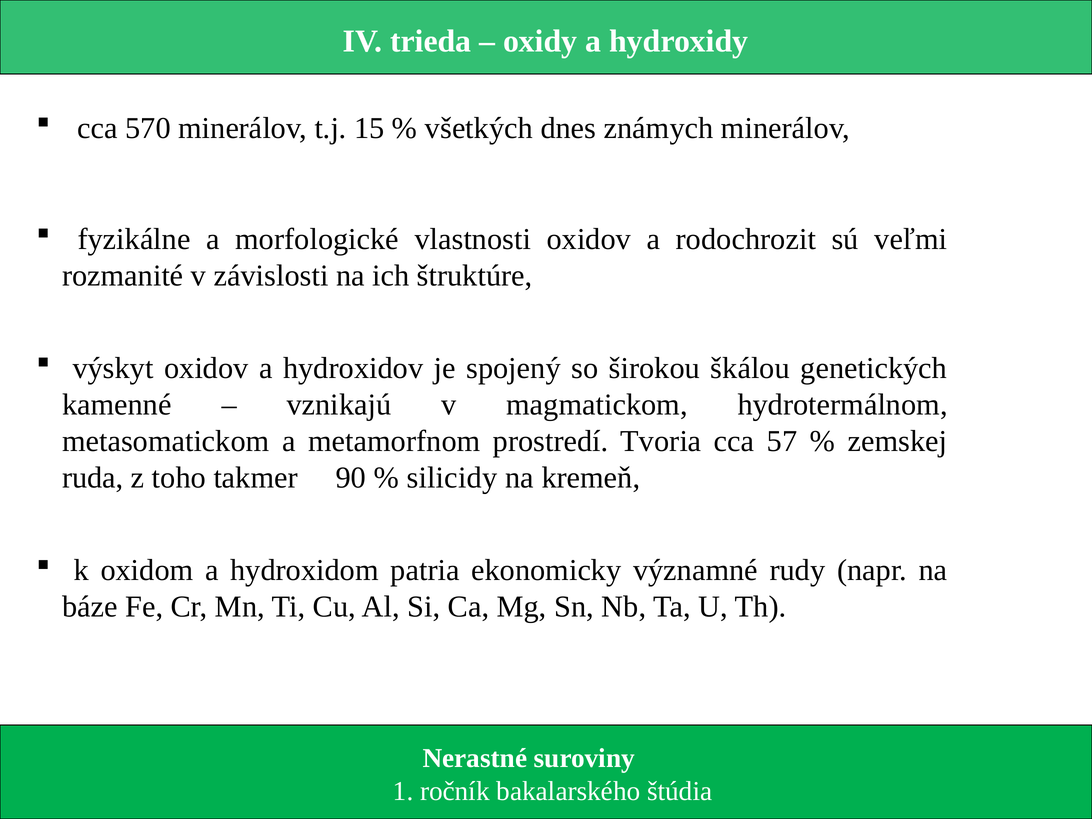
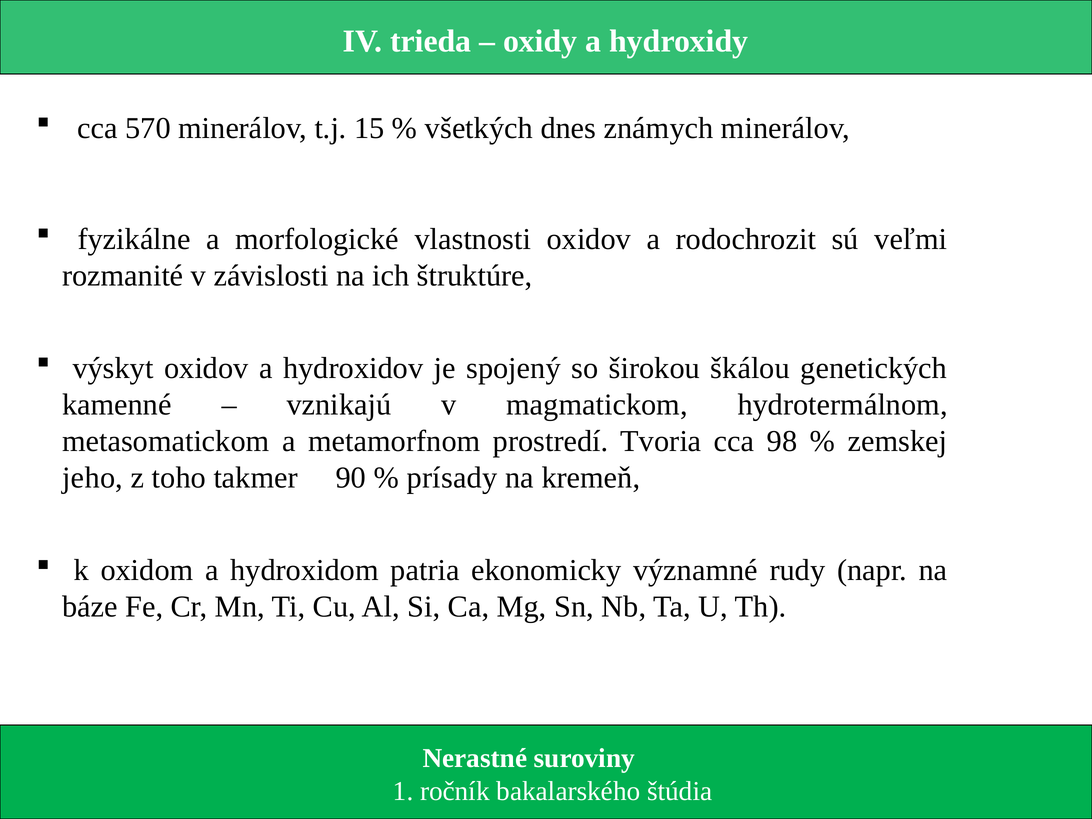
57: 57 -> 98 (782, 441)
ruda: ruda -> jeho (93, 478)
silicidy: silicidy -> prísady (452, 478)
